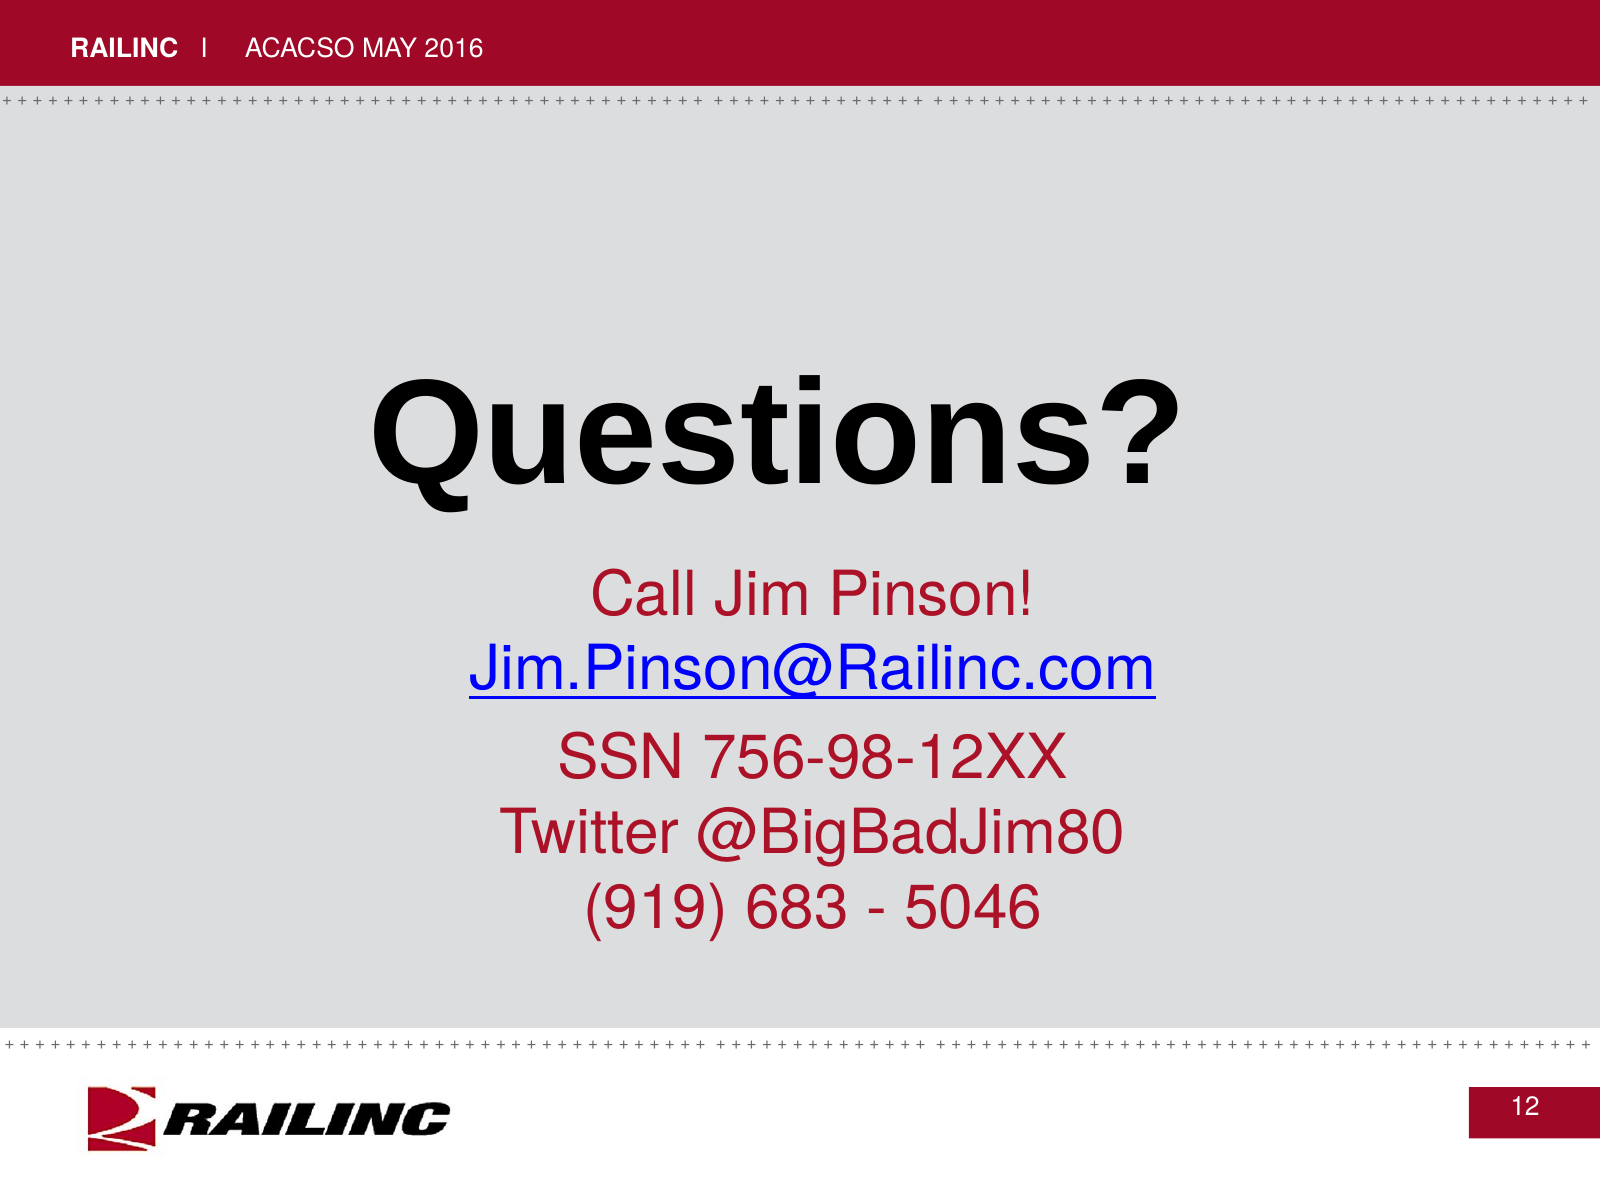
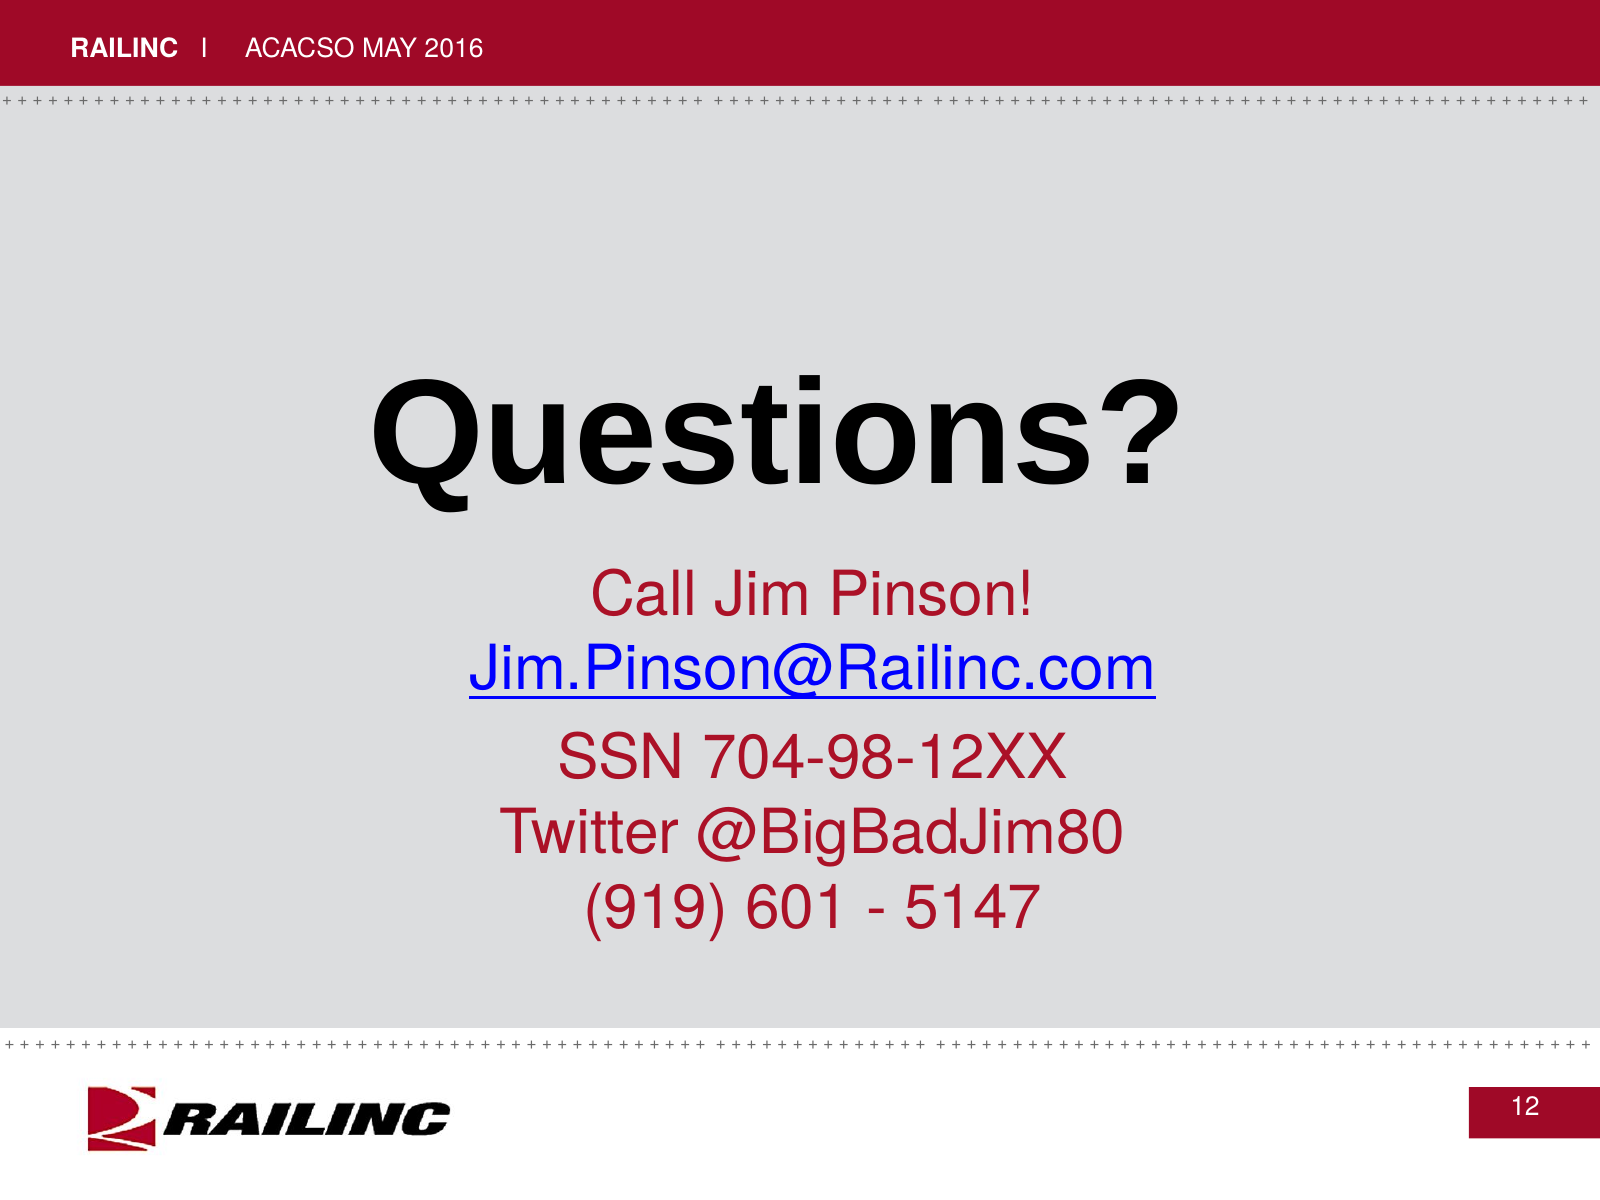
756-98-12XX: 756-98-12XX -> 704-98-12XX (885, 758)
683: 683 -> 601 (797, 907)
5046: 5046 -> 5147 (973, 907)
